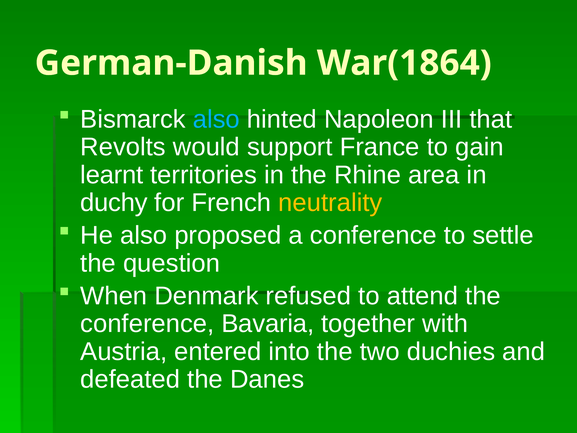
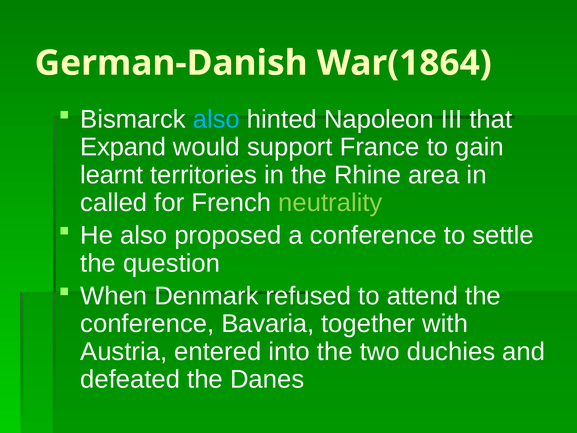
Revolts: Revolts -> Expand (123, 147)
duchy: duchy -> called (114, 203)
neutrality colour: yellow -> light green (330, 203)
